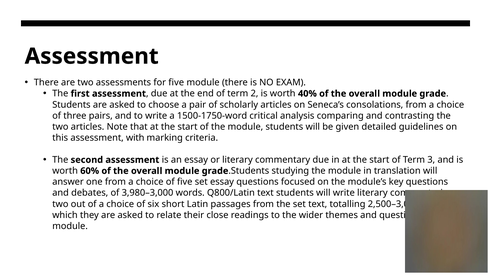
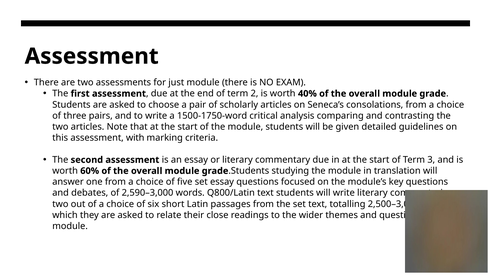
for five: five -> just (176, 83)
3,980–3,000: 3,980–3,000 -> 2,590–3,000 (148, 193)
